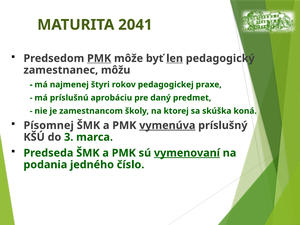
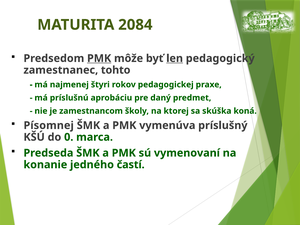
2041: 2041 -> 2084 (135, 25)
môžu: môžu -> tohto (116, 70)
vymenúva underline: present -> none (167, 125)
3: 3 -> 0 (69, 137)
vymenovaní underline: present -> none (187, 153)
podania: podania -> konanie (45, 165)
číslo: číslo -> častí (131, 165)
